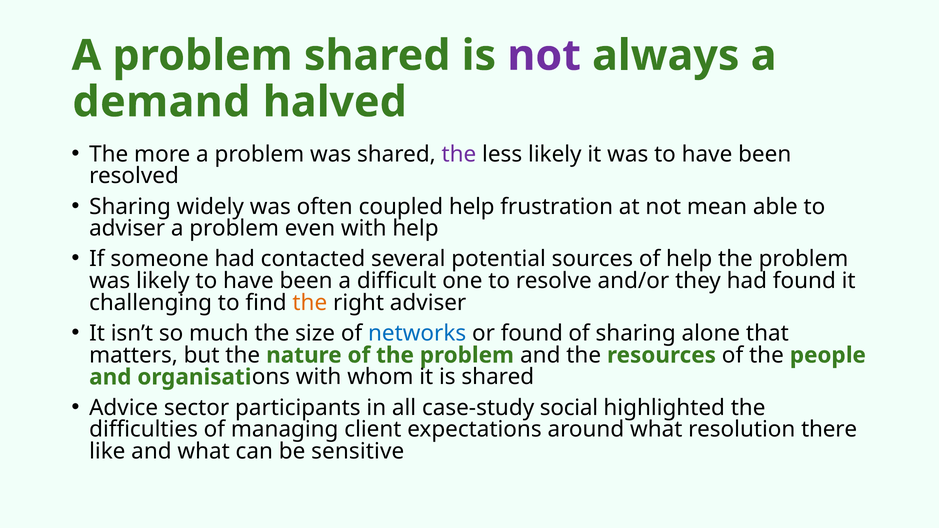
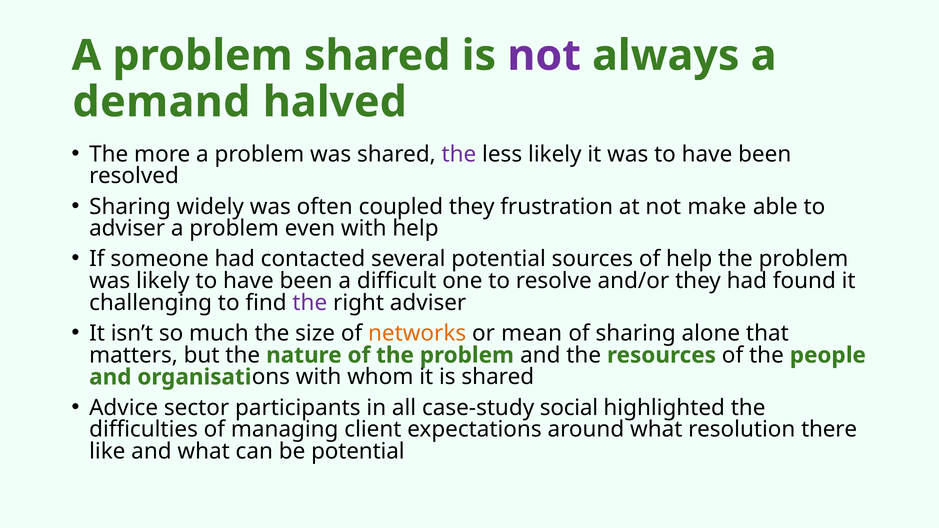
coupled help: help -> they (472, 207)
mean: mean -> make (717, 207)
the colour: orange -> purple (310, 303)
networks colour: blue -> orange (417, 333)
or found: found -> mean (532, 333)
be sensitive: sensitive -> potential (358, 452)
